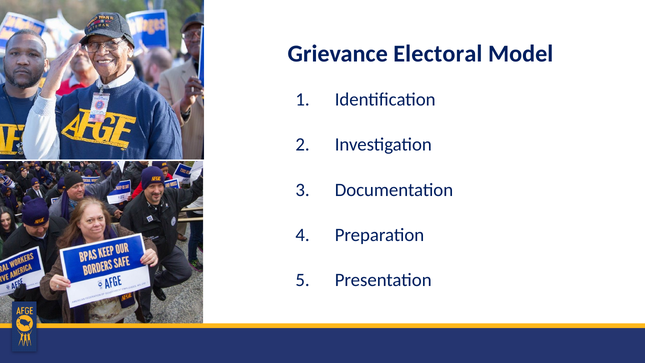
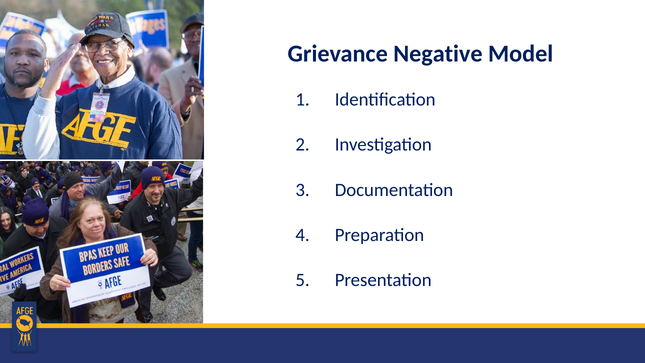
Electoral: Electoral -> Negative (438, 54)
